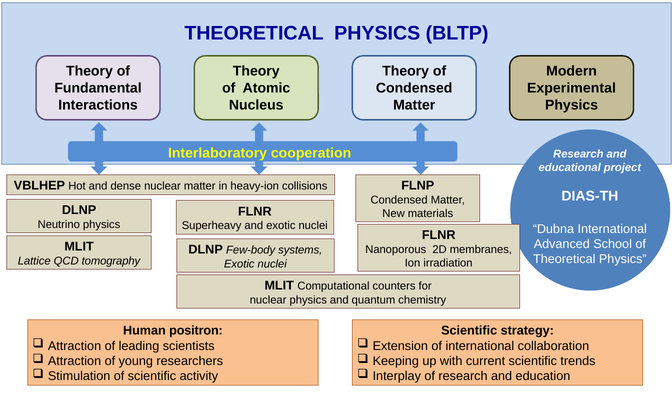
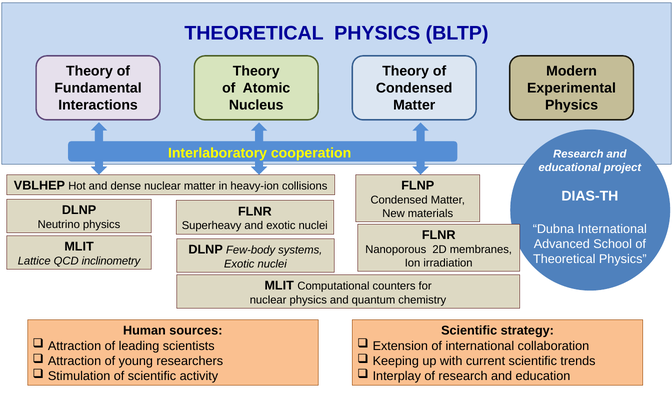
tomography: tomography -> inclinometry (111, 261)
positron: positron -> sources (196, 330)
